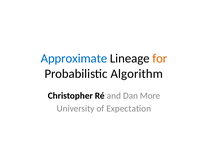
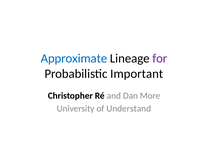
for colour: orange -> purple (160, 58)
Algorithm: Algorithm -> Important (137, 74)
Expectation: Expectation -> Understand (129, 109)
